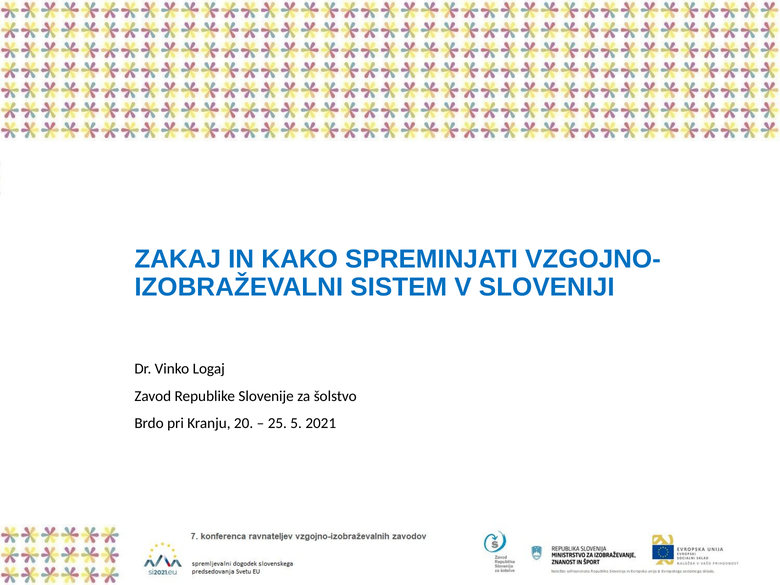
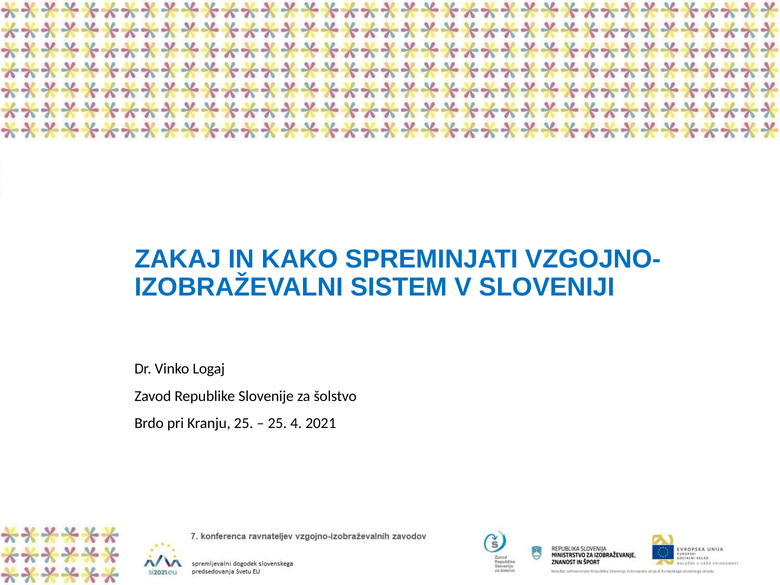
Kranju 20: 20 -> 25 (244, 423)
5: 5 -> 4 (296, 423)
